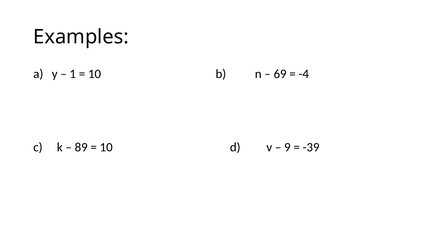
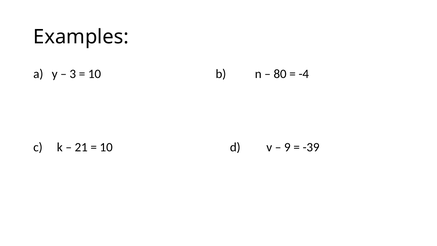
1: 1 -> 3 (73, 74)
69: 69 -> 80 (280, 74)
89: 89 -> 21 (81, 147)
